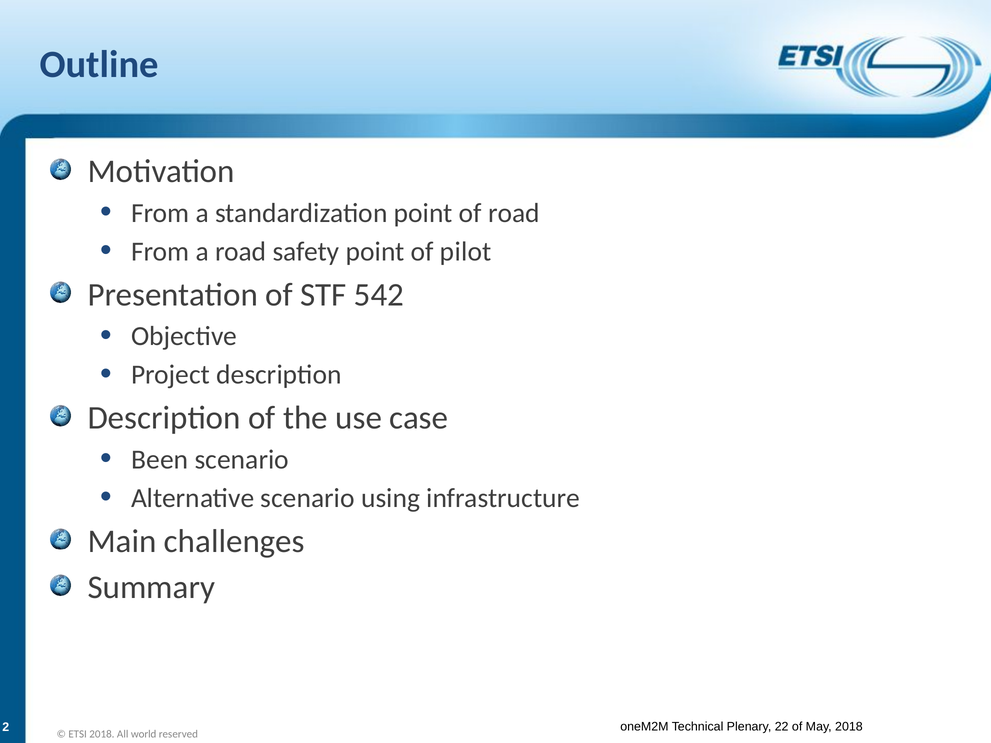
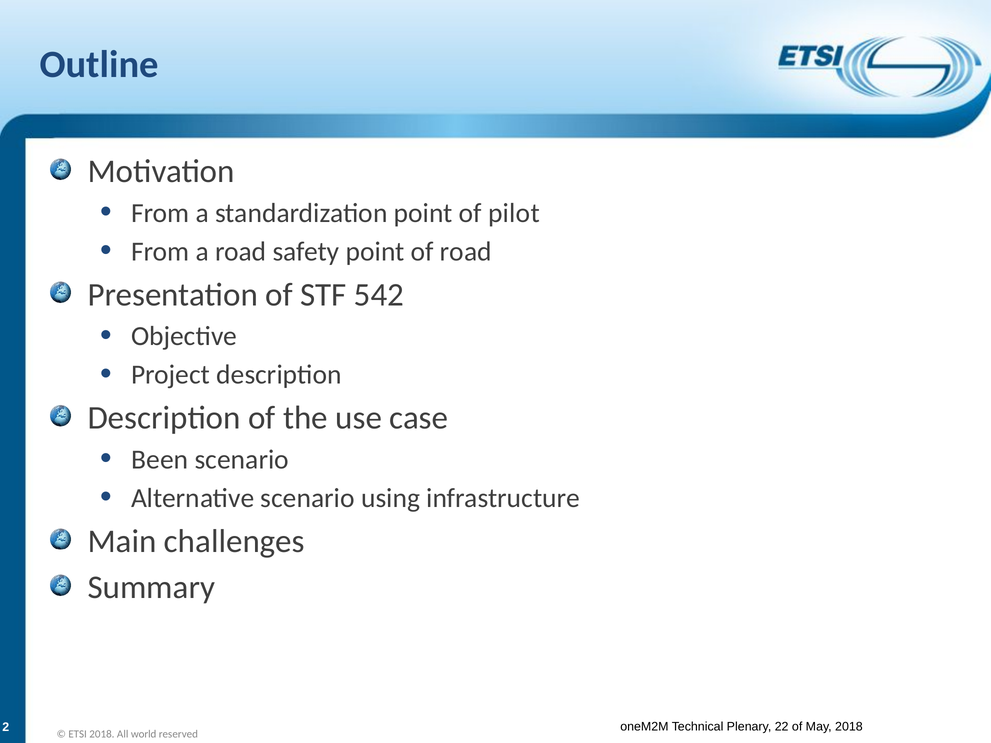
of road: road -> pilot (514, 213)
of pilot: pilot -> road (466, 252)
